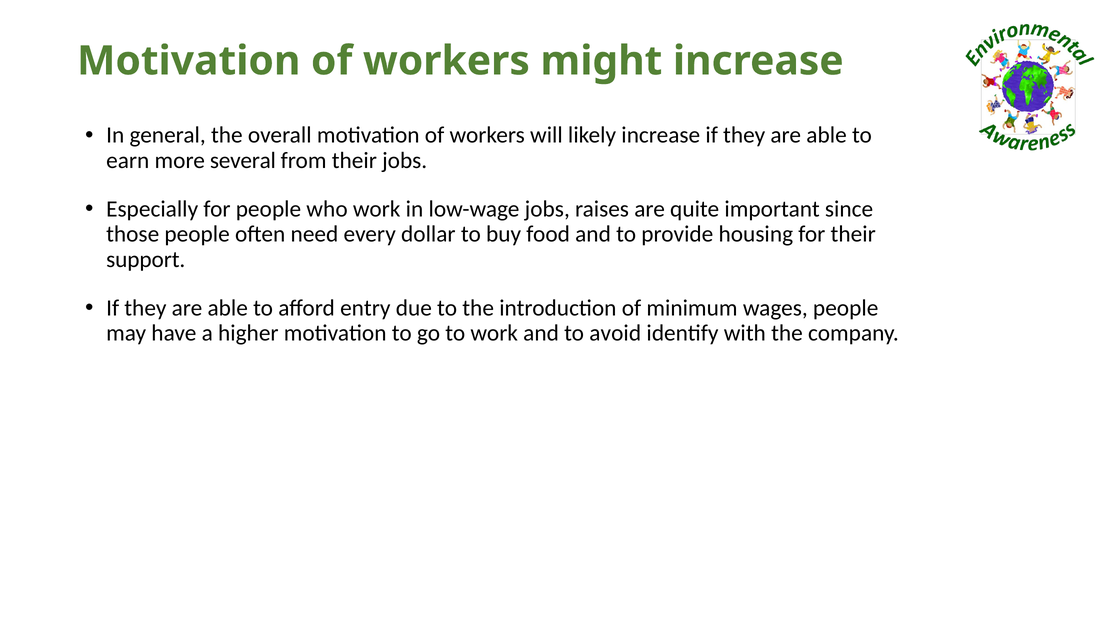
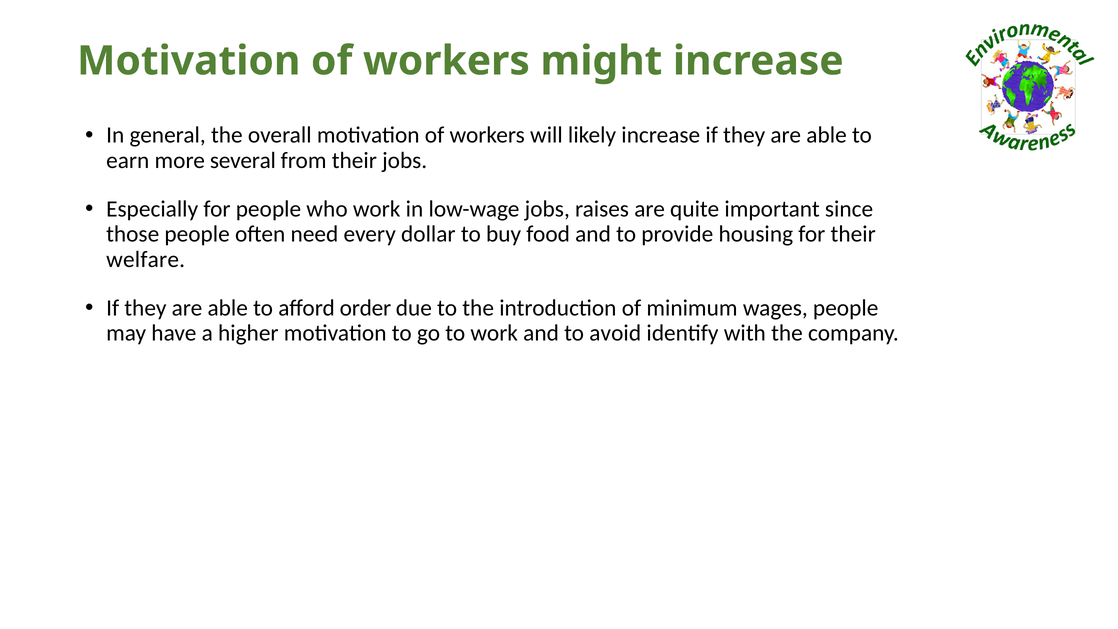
support: support -> welfare (146, 259)
entry: entry -> order (365, 308)
